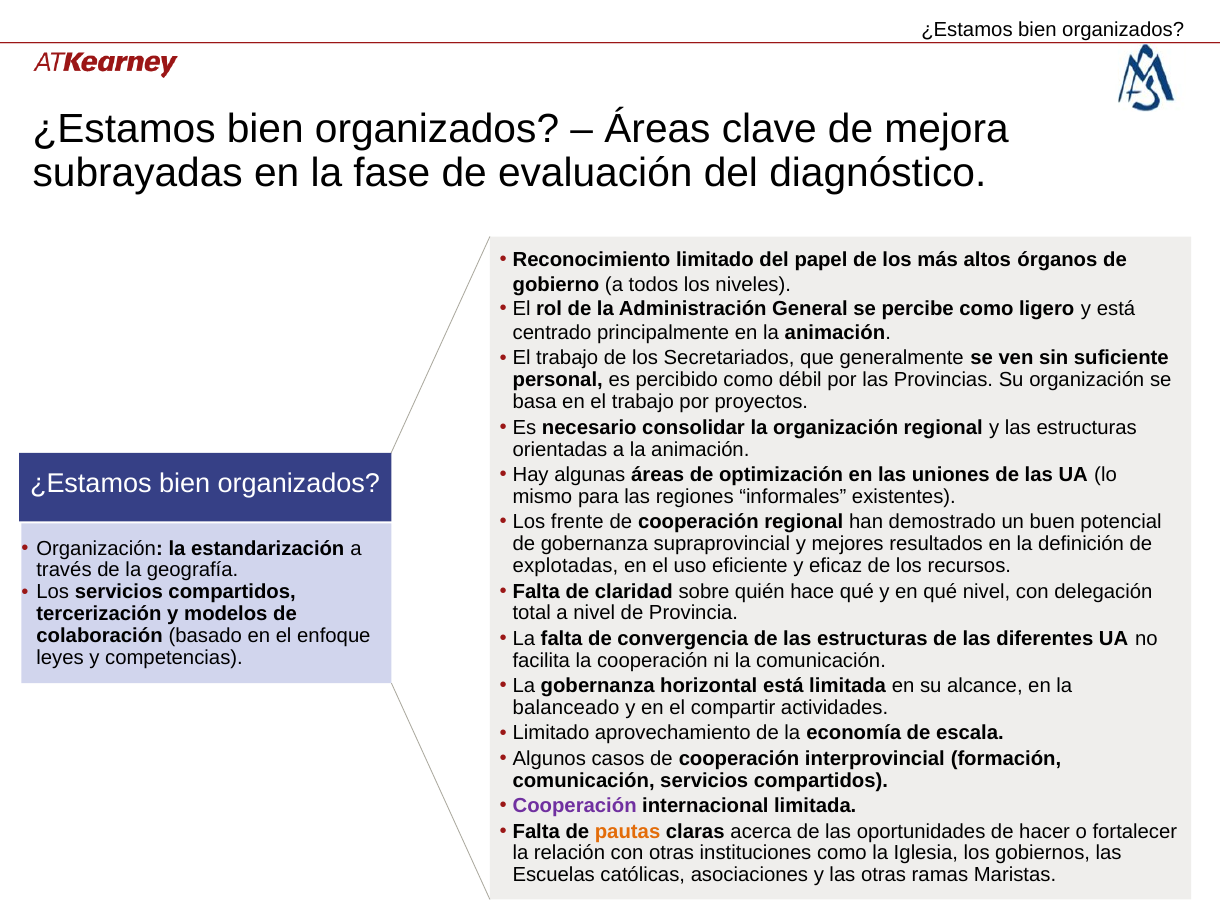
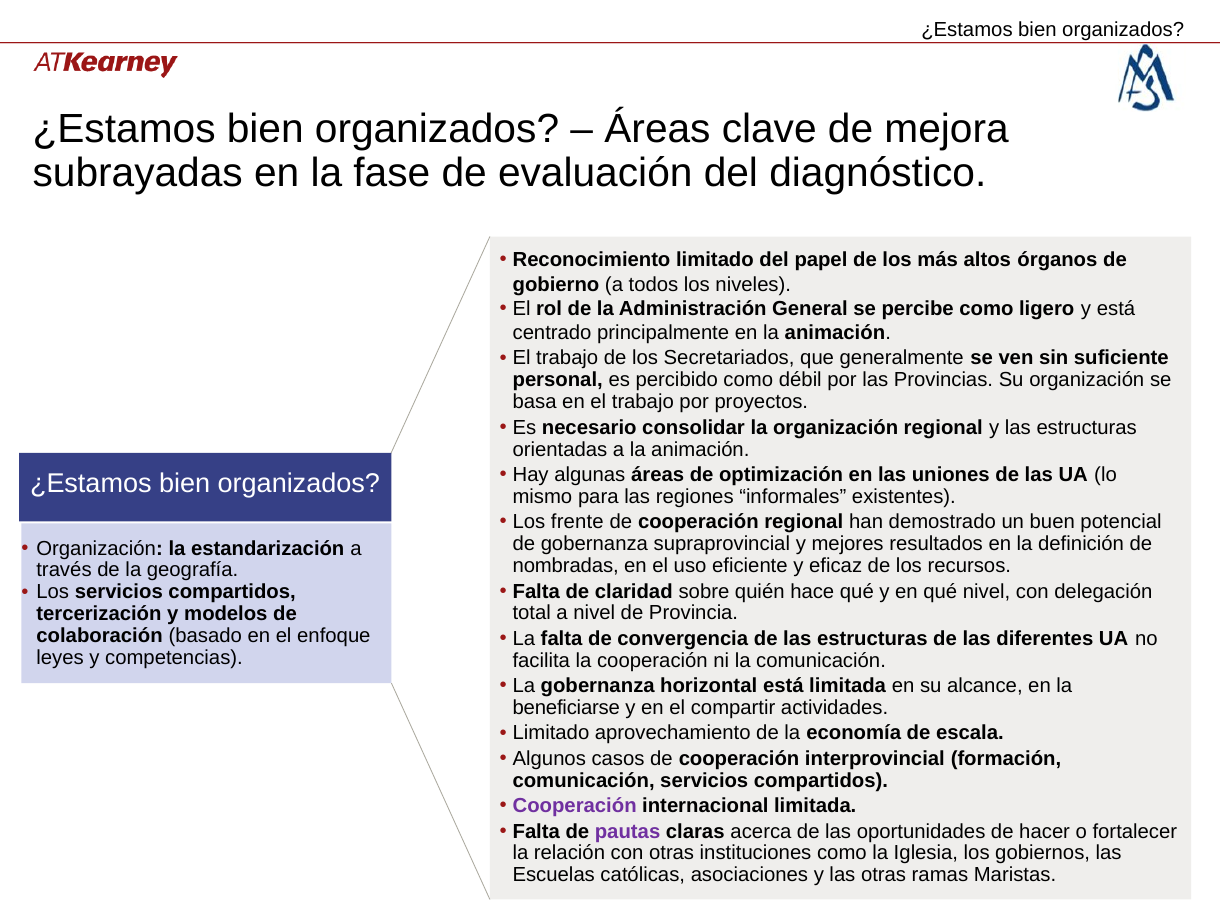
explotadas: explotadas -> nombradas (566, 566)
balanceado: balanceado -> beneficiarse (566, 708)
pautas colour: orange -> purple (628, 831)
